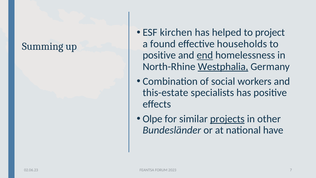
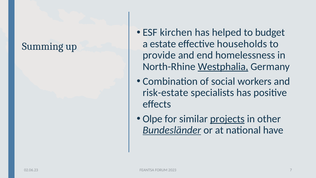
project: project -> budget (270, 32)
found: found -> estate (163, 44)
positive: positive -> provide (159, 55)
end underline: present -> none (205, 55)
this-estate: this-estate -> risk-estate (165, 93)
Bundesländer underline: none -> present (172, 130)
